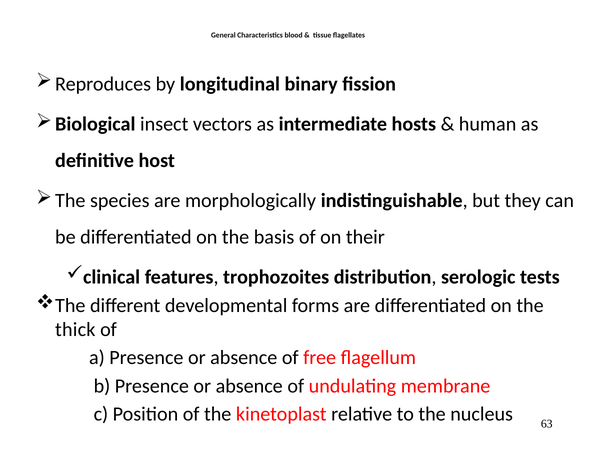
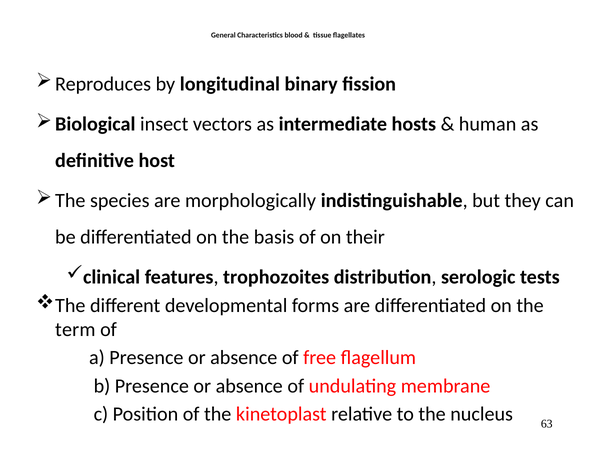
thick: thick -> term (75, 330)
